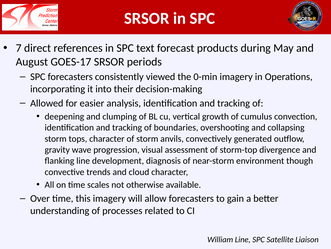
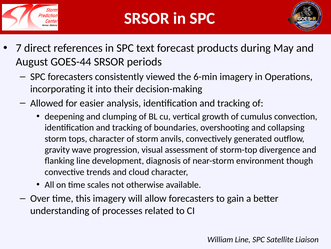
GOES-17: GOES-17 -> GOES-44 (71, 62)
0-min: 0-min -> 6-min (205, 77)
